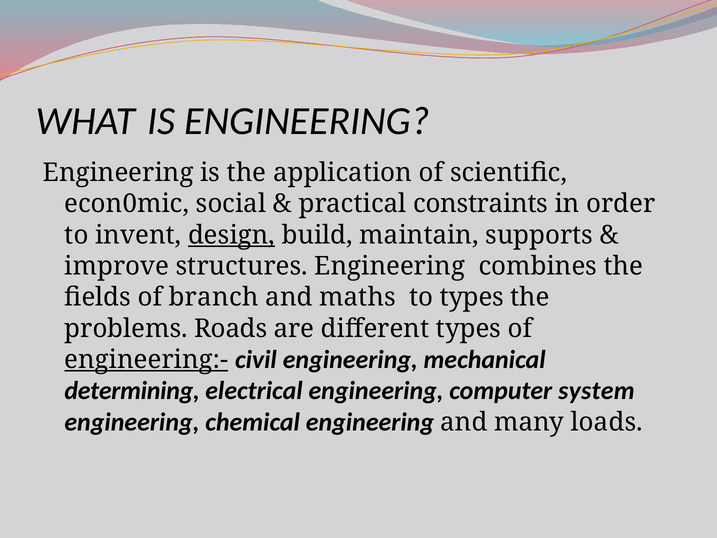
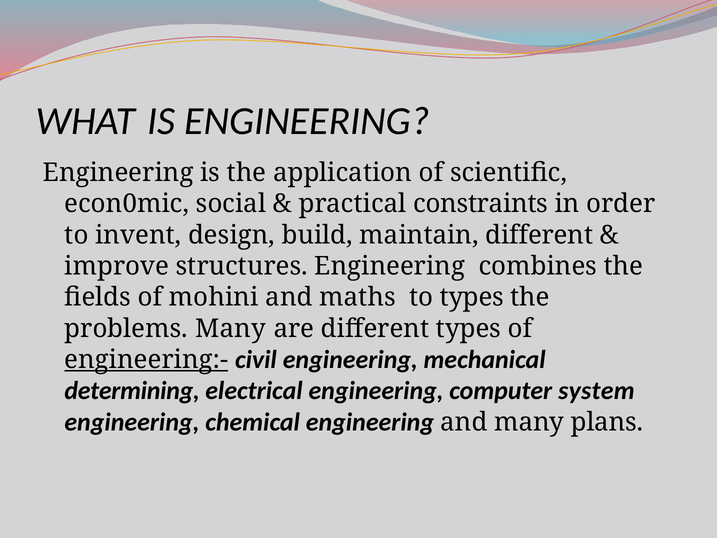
design underline: present -> none (231, 235)
maintain supports: supports -> different (539, 235)
branch: branch -> mohini (214, 297)
problems Roads: Roads -> Many (231, 328)
loads: loads -> plans (607, 422)
